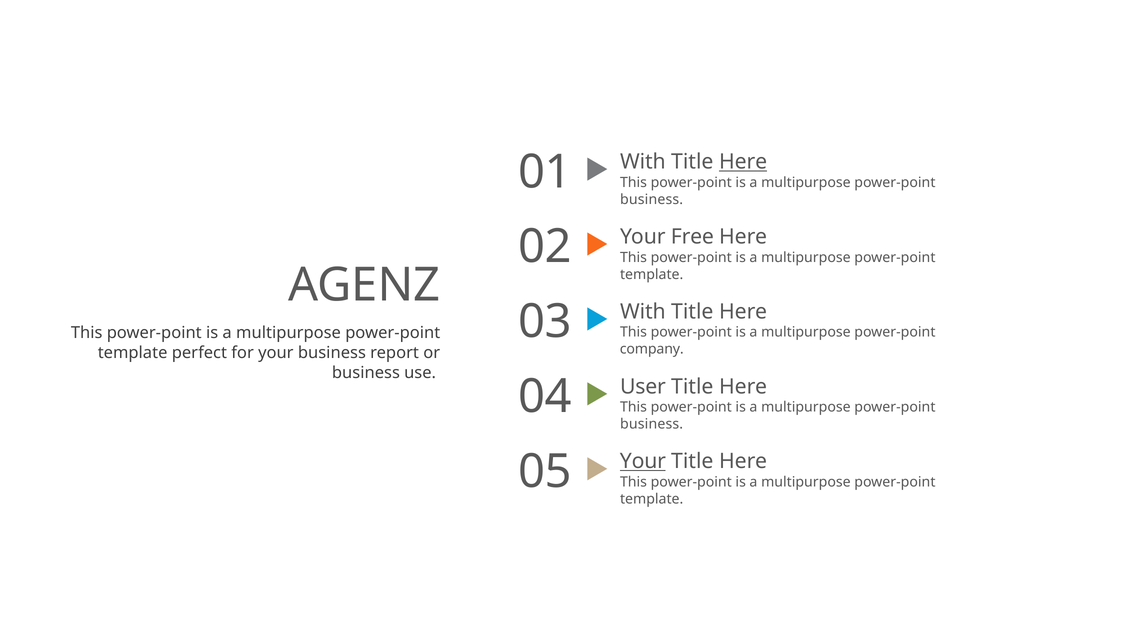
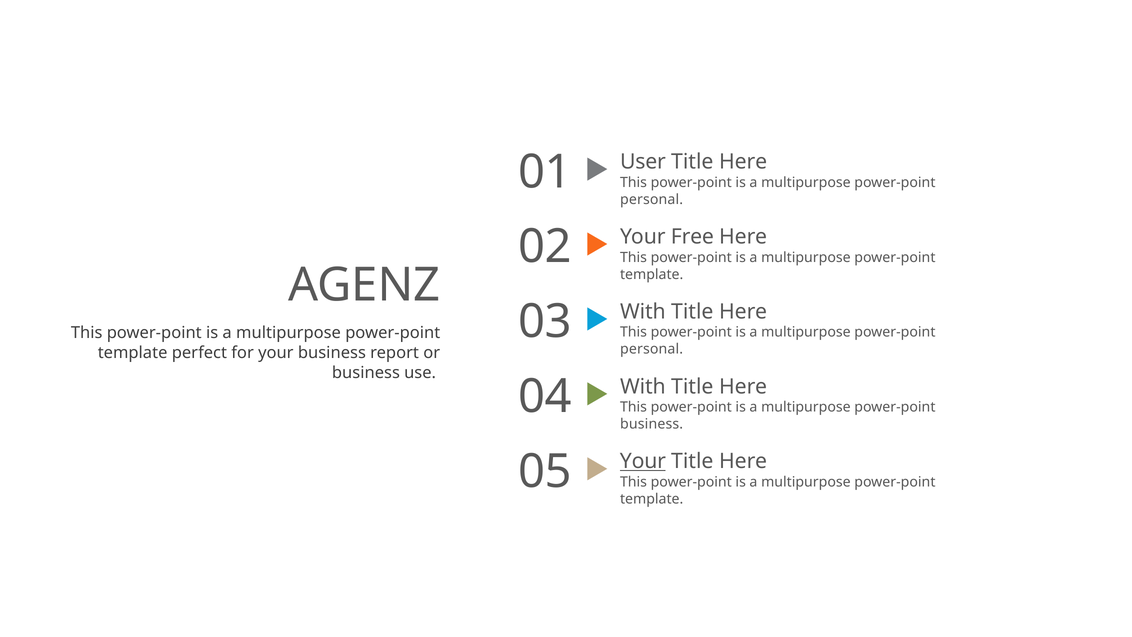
01 With: With -> User (643, 162)
Here underline: present -> none (743, 162)
business: business -> personal (652, 199)
company: company -> personal (652, 349)
04 User: User -> With (643, 386)
